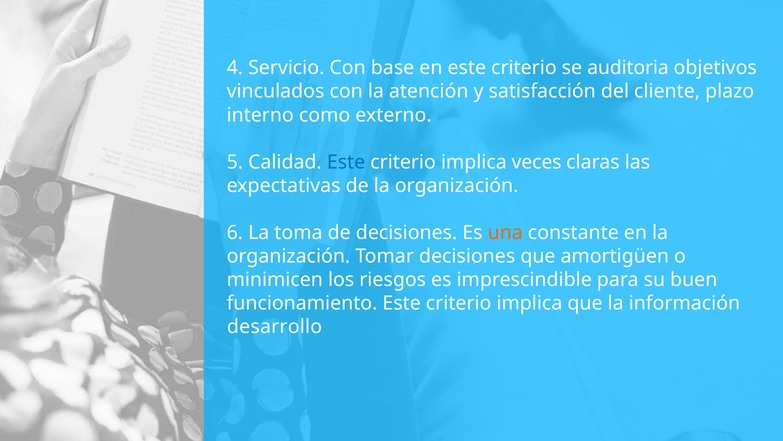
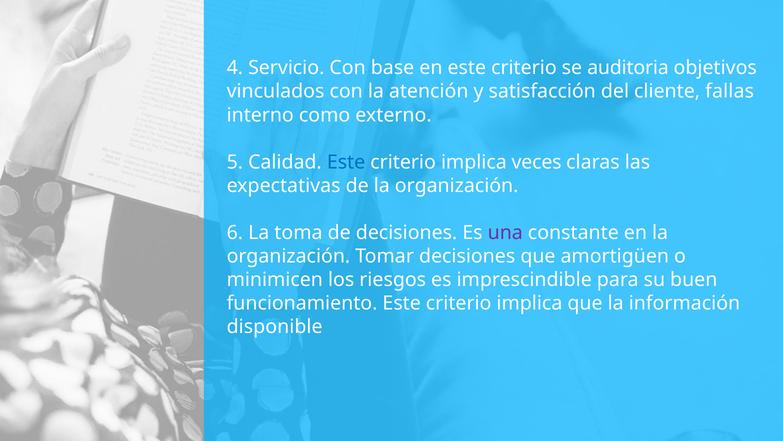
plazo: plazo -> fallas (730, 91)
una colour: orange -> purple (505, 232)
desarrollo: desarrollo -> disponible (275, 326)
